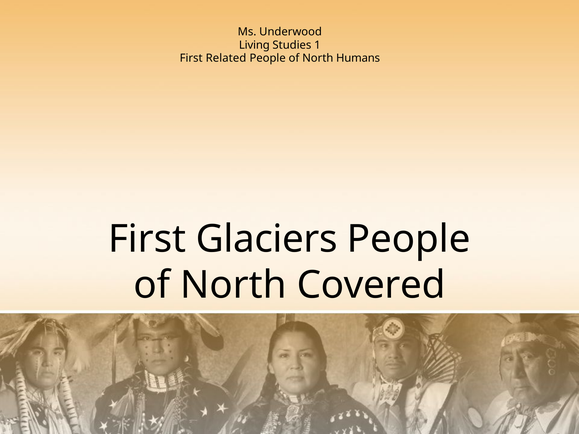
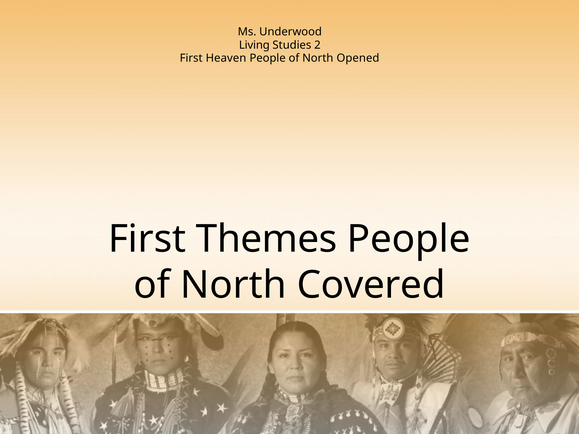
1: 1 -> 2 (317, 45)
Related: Related -> Heaven (226, 58)
Humans: Humans -> Opened (358, 58)
Glaciers: Glaciers -> Themes (267, 239)
